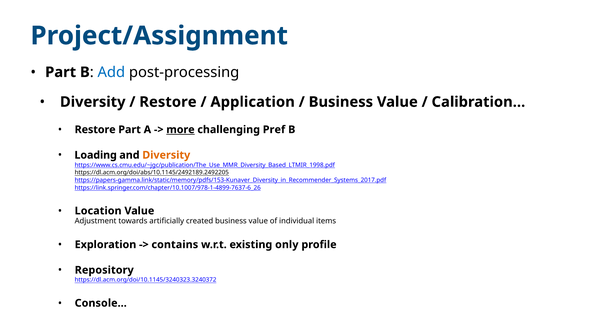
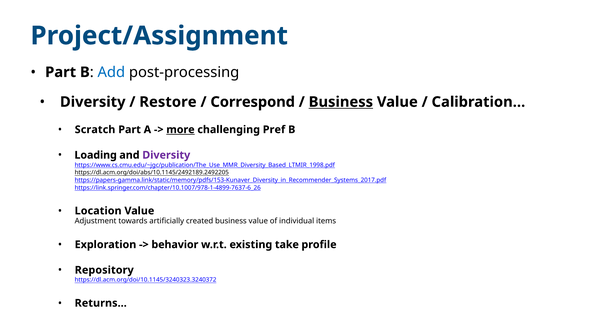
Application: Application -> Correspond (253, 102)
Business underline: none -> present (341, 102)
Restore: Restore -> Scratch (95, 130)
Diversity colour: orange -> purple (166, 155)
contains: contains -> behavior (175, 244)
only: only -> take (287, 244)
Console…: Console… -> Returns… (101, 303)
